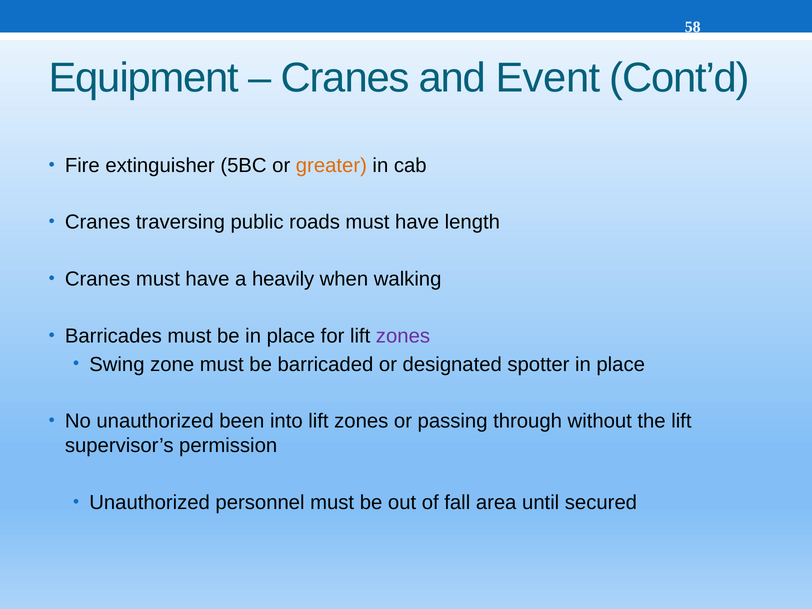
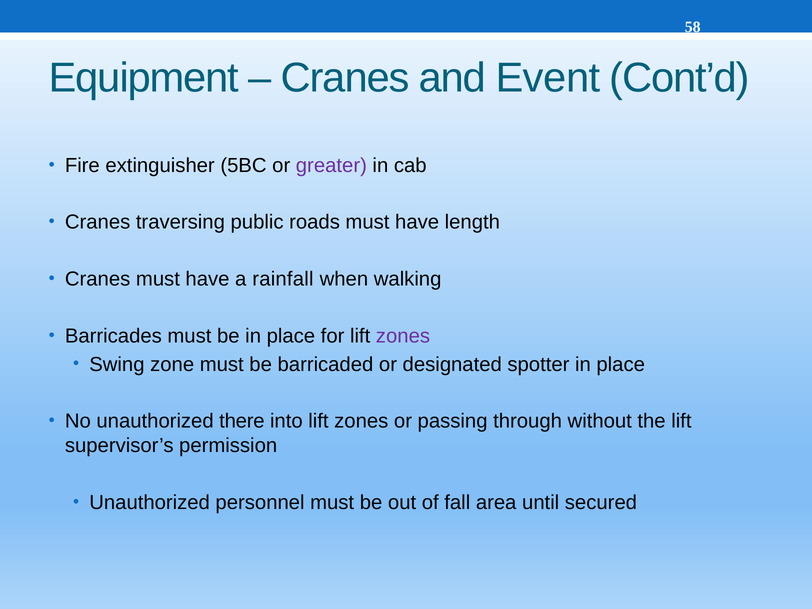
greater colour: orange -> purple (331, 165)
heavily: heavily -> rainfall (283, 279)
been: been -> there (242, 421)
